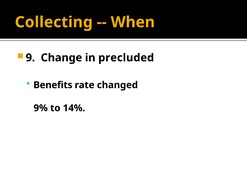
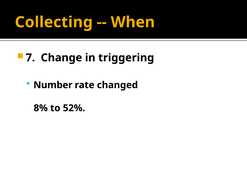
9: 9 -> 7 (30, 58)
precluded: precluded -> triggering (126, 58)
Benefits: Benefits -> Number (53, 85)
9%: 9% -> 8% (41, 108)
14%: 14% -> 52% (74, 108)
